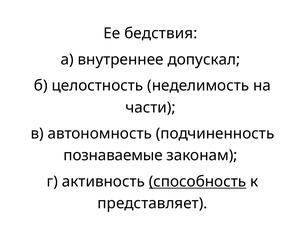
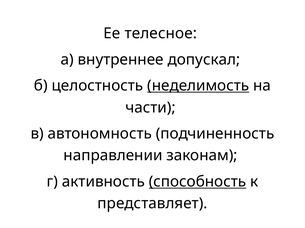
бедствия: бедствия -> телесное (161, 34)
неделимость underline: none -> present (198, 86)
познаваемые: познаваемые -> направлении (113, 156)
